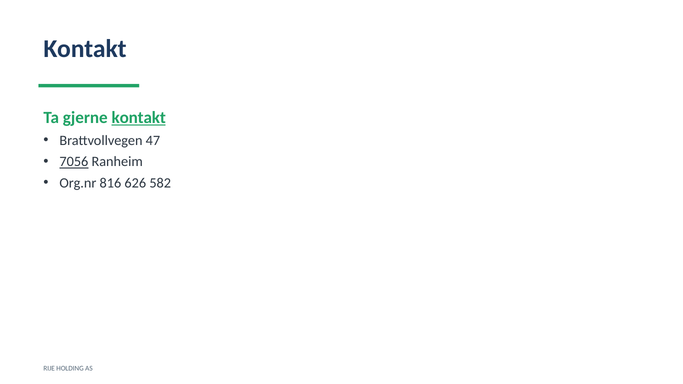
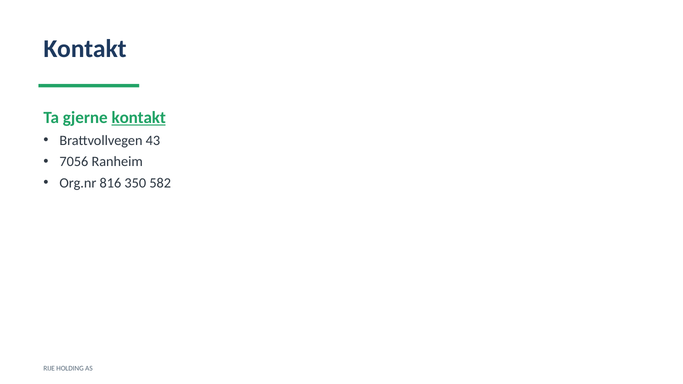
47: 47 -> 43 (153, 140)
7056 underline: present -> none (74, 162)
626: 626 -> 350 (135, 183)
